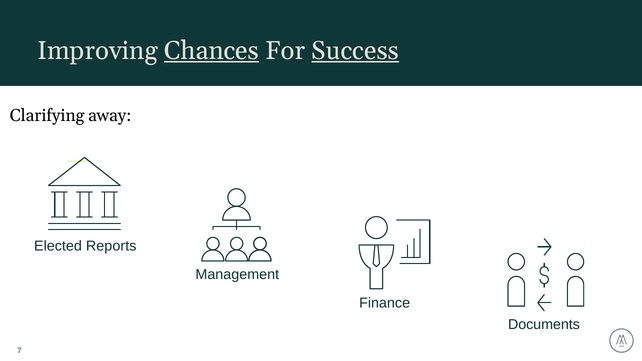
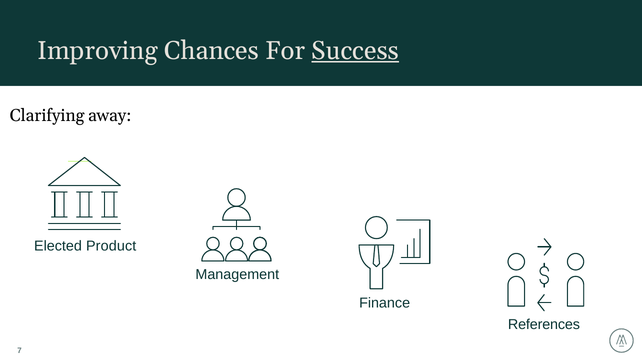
Chances underline: present -> none (212, 51)
Reports: Reports -> Product (111, 246)
Documents: Documents -> References (544, 325)
